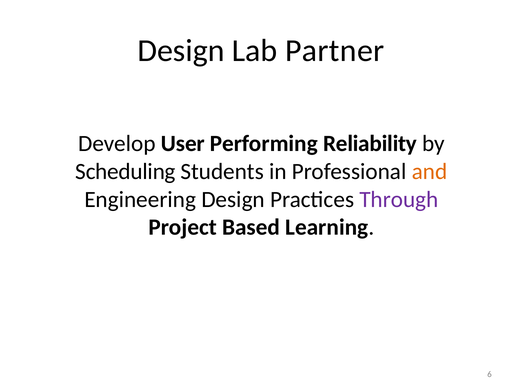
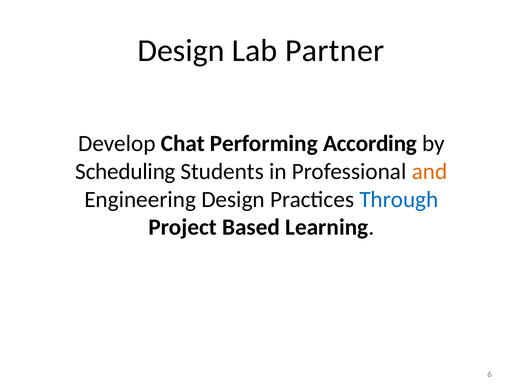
User: User -> Chat (183, 144)
Reliability: Reliability -> According (370, 144)
Through colour: purple -> blue (399, 200)
